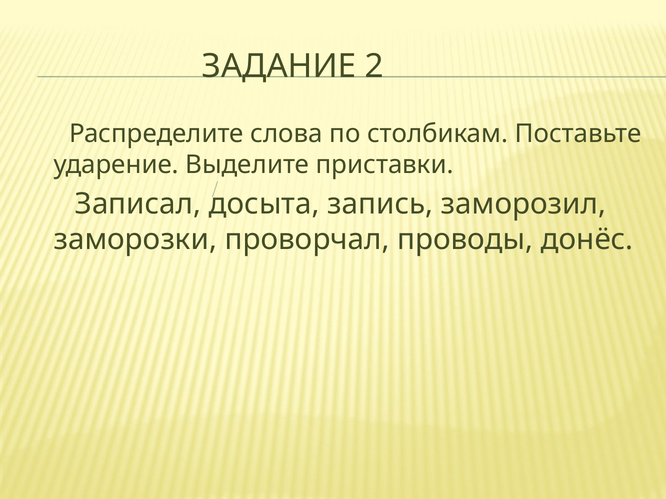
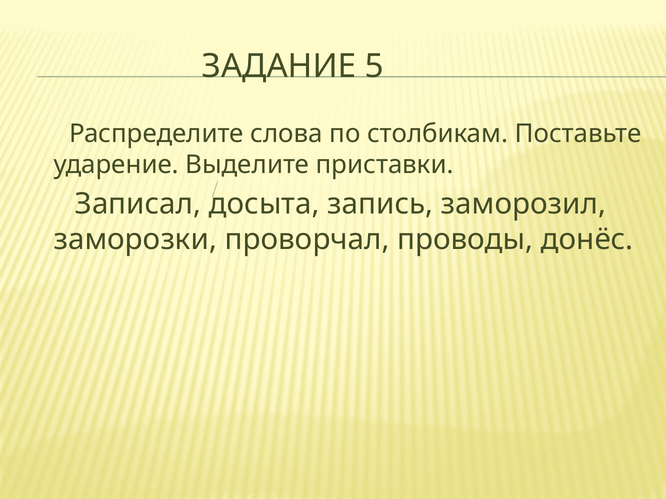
2: 2 -> 5 (374, 66)
